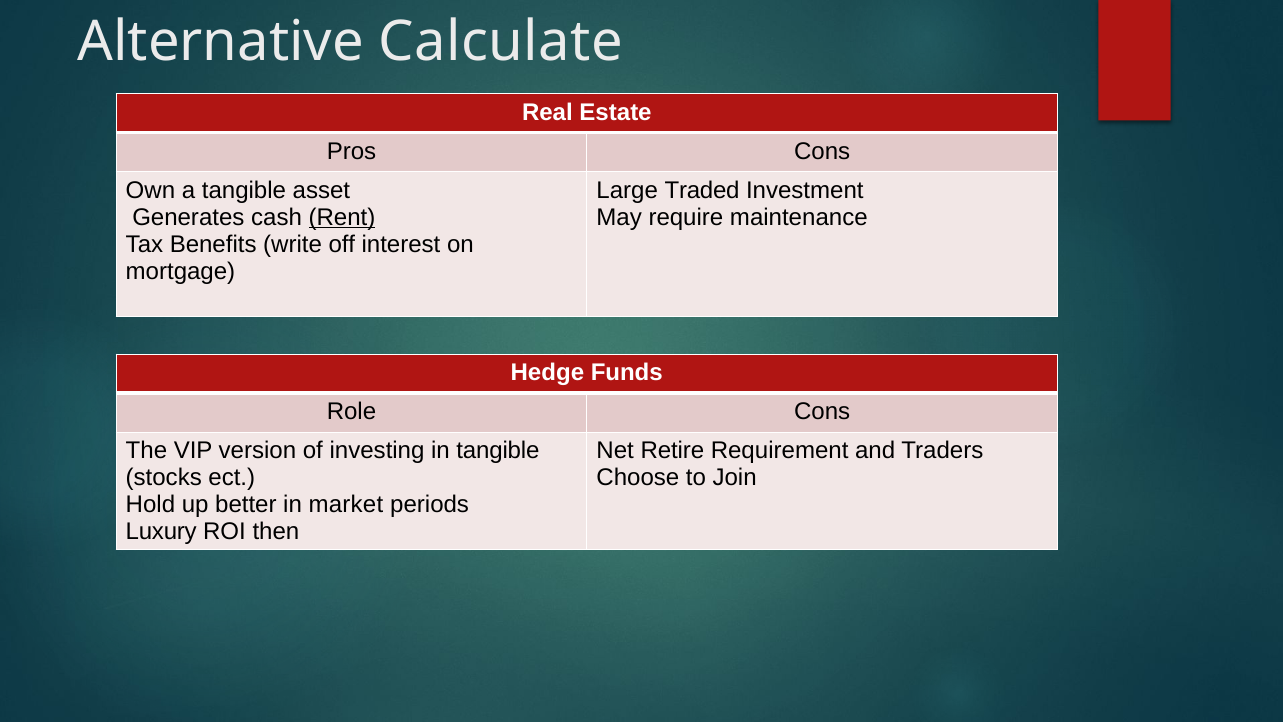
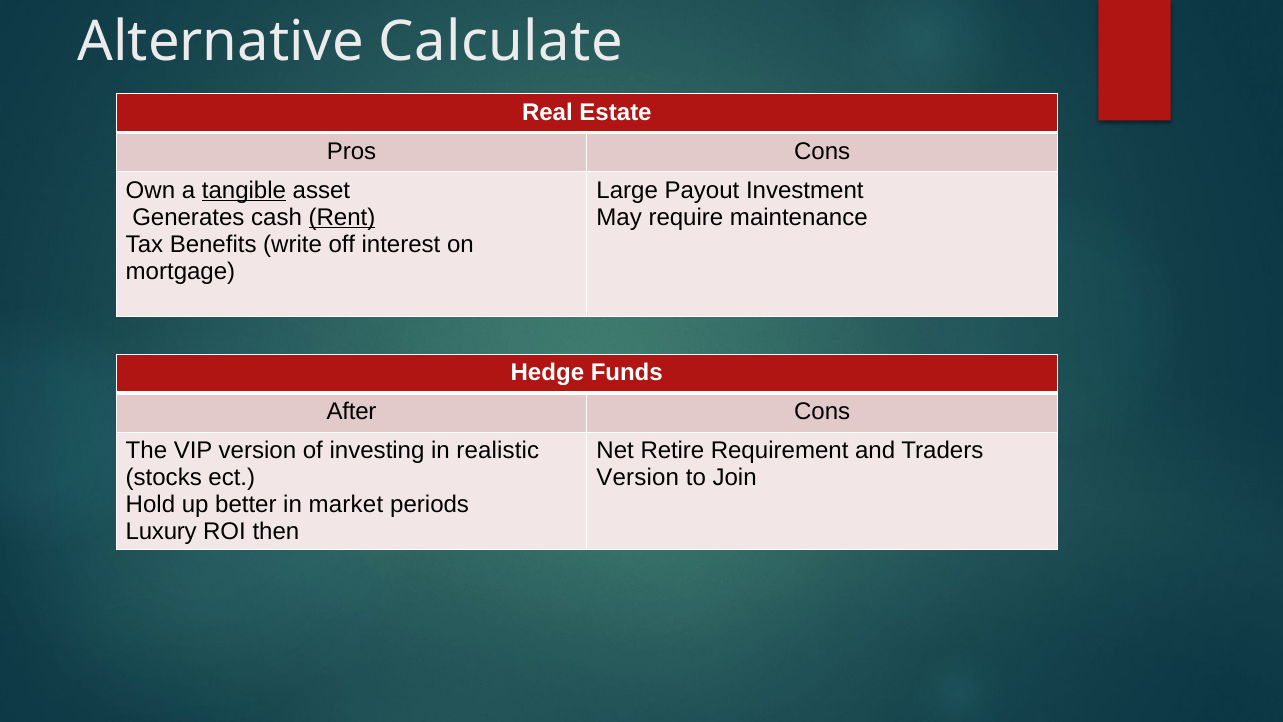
tangible underline: none -> present (244, 190)
Traded: Traded -> Payout (702, 190)
Role: Role -> After (352, 412)
in tangible: tangible -> realistic (498, 451)
Choose: Choose -> Version (638, 478)
